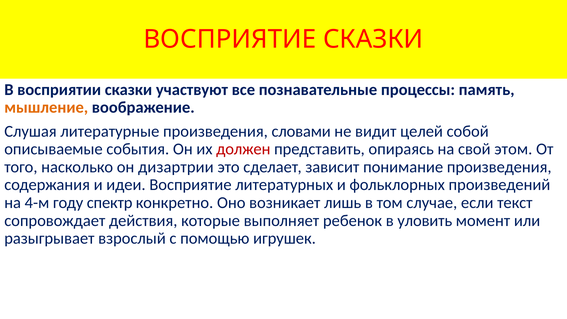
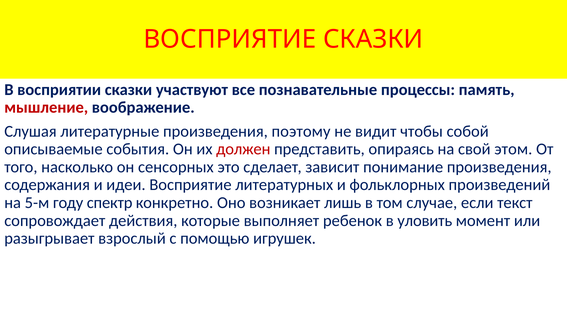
мышление colour: orange -> red (46, 107)
словами: словами -> поэтому (301, 131)
целей: целей -> чтобы (422, 131)
дизартрии: дизартрии -> сенсорных (176, 167)
4-м: 4-м -> 5-м (37, 203)
